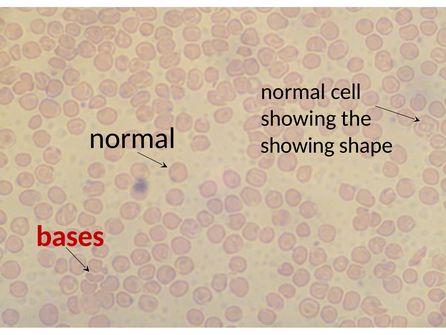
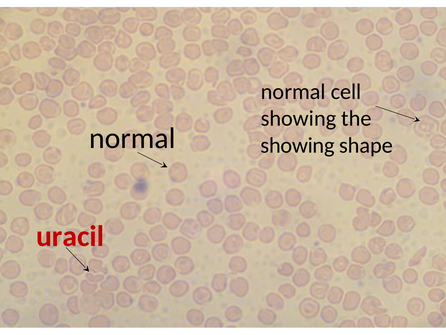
bases: bases -> uracil (70, 236)
